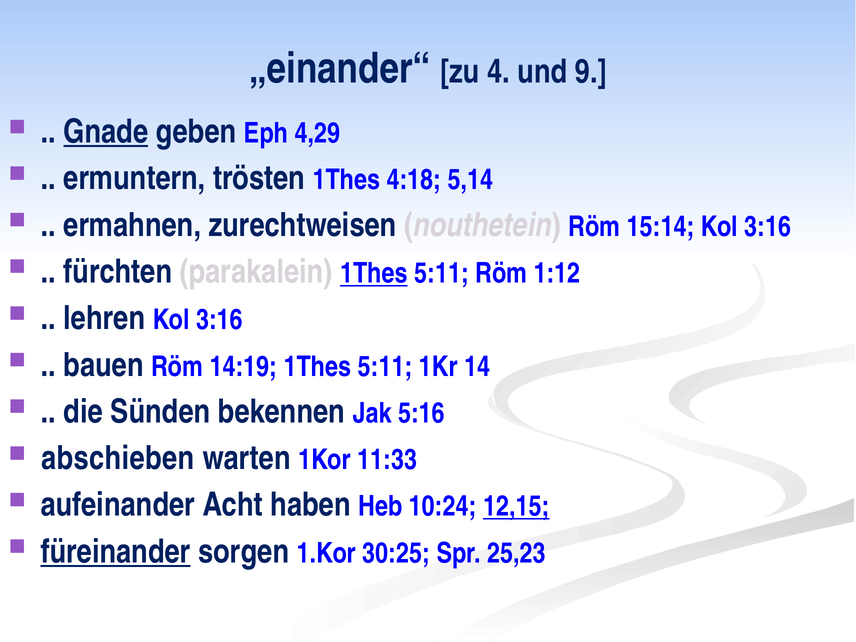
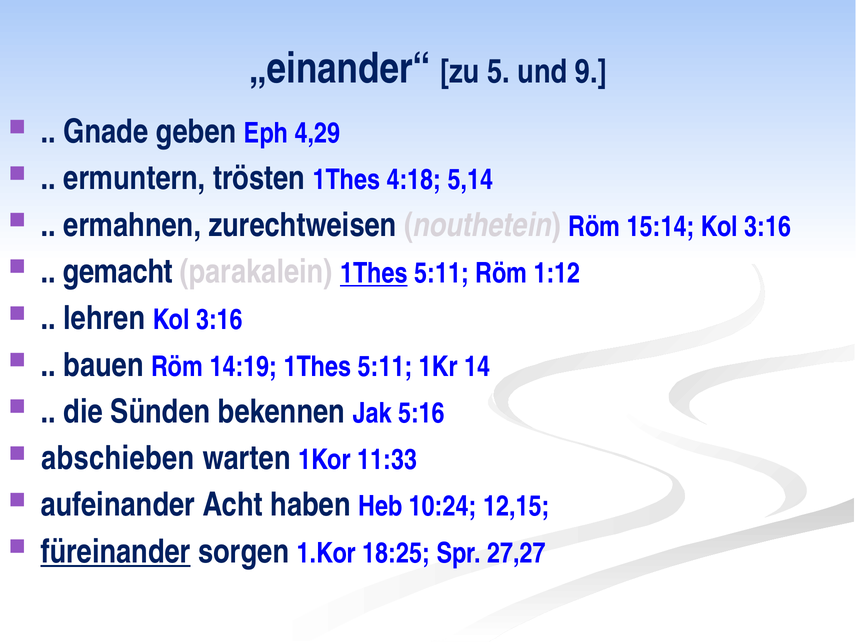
4: 4 -> 5 (498, 72)
Gnade underline: present -> none (106, 132)
fürchten: fürchten -> gemacht (118, 272)
12,15 underline: present -> none (516, 507)
30:25: 30:25 -> 18:25 (396, 553)
25,23: 25,23 -> 27,27 (517, 553)
